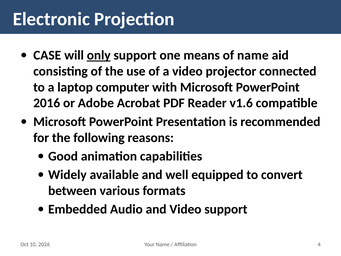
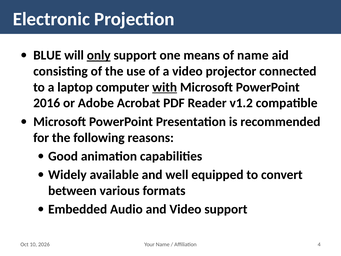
CASE: CASE -> BLUE (47, 55)
with underline: none -> present (165, 87)
v1.6: v1.6 -> v1.2 (241, 103)
